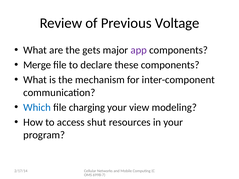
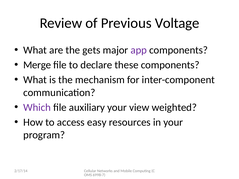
Which colour: blue -> purple (37, 108)
charging: charging -> auxiliary (87, 108)
modeling: modeling -> weighted (174, 108)
shut: shut -> easy (97, 122)
